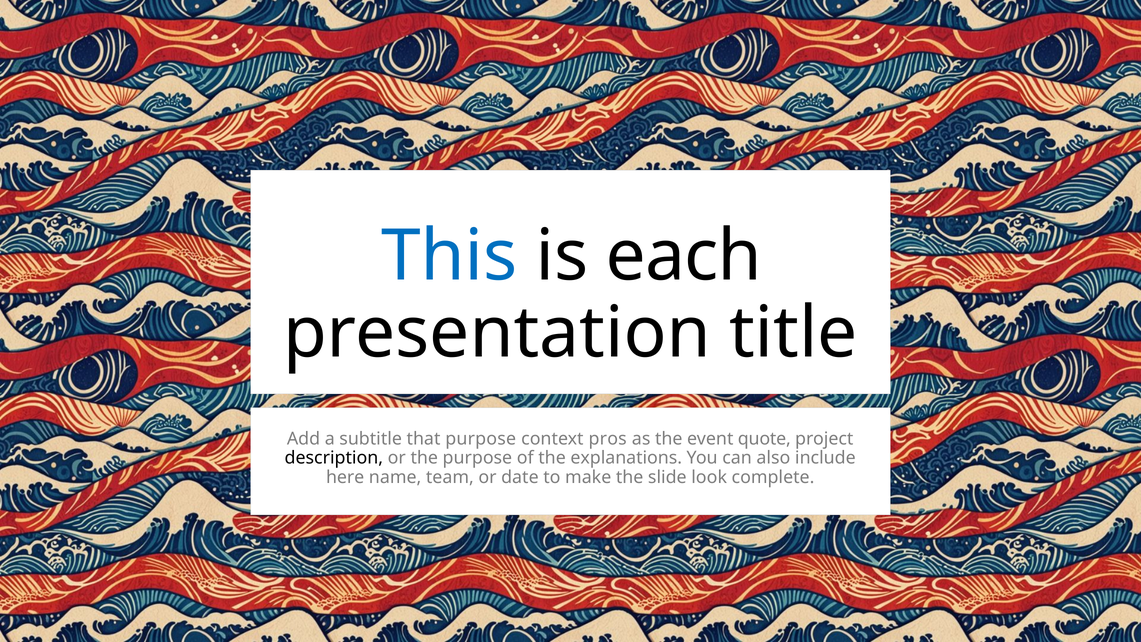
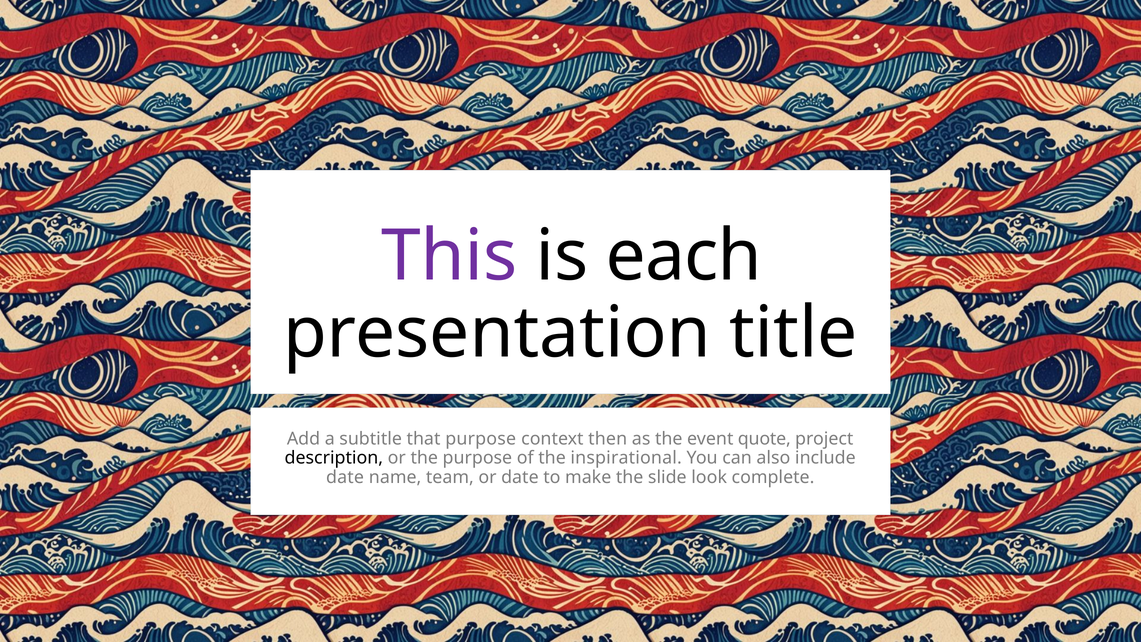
This colour: blue -> purple (449, 256)
pros: pros -> then (608, 439)
explanations: explanations -> inspirational (626, 458)
here: here -> date (345, 477)
